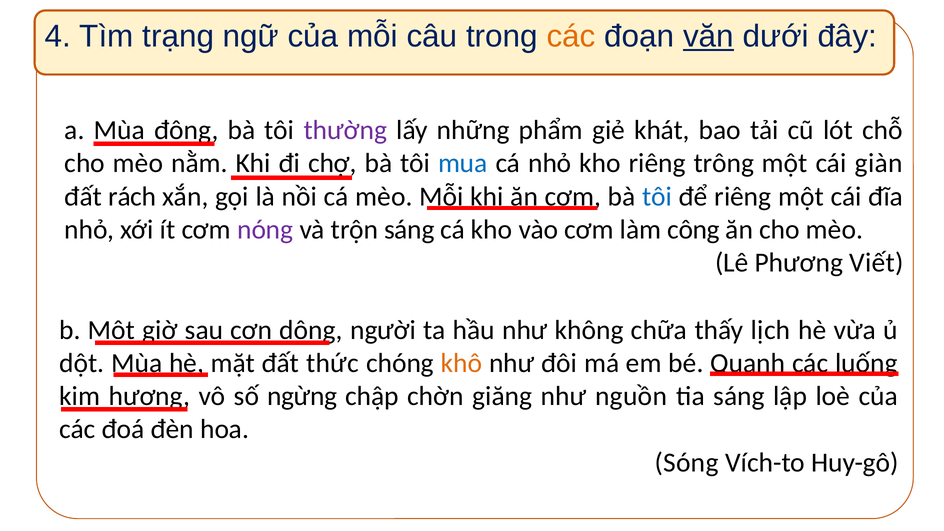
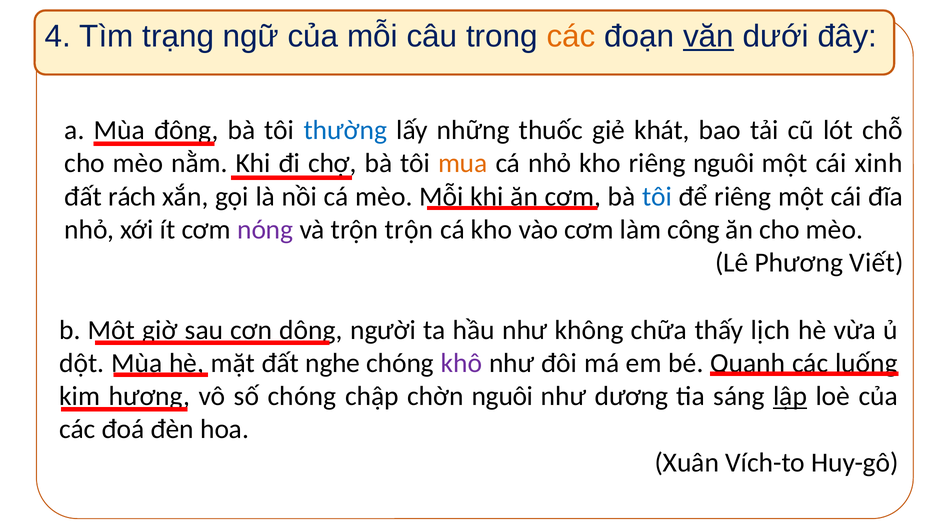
thường colour: purple -> blue (345, 130)
phẩm: phẩm -> thuốc (551, 130)
mua colour: blue -> orange (463, 163)
riêng trông: trông -> nguôi (724, 163)
giàn: giàn -> xinh (879, 163)
trộn sáng: sáng -> trộn (409, 229)
thức: thức -> nghe (333, 363)
khô colour: orange -> purple (462, 363)
số ngừng: ngừng -> chóng (302, 396)
chờn giăng: giăng -> nguôi (502, 396)
nguồn: nguồn -> dương (631, 396)
lập underline: none -> present (790, 396)
Sóng: Sóng -> Xuân (687, 462)
